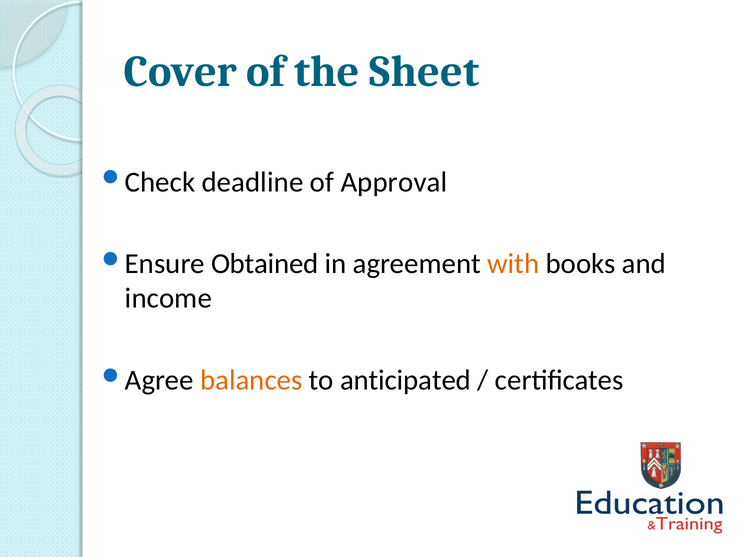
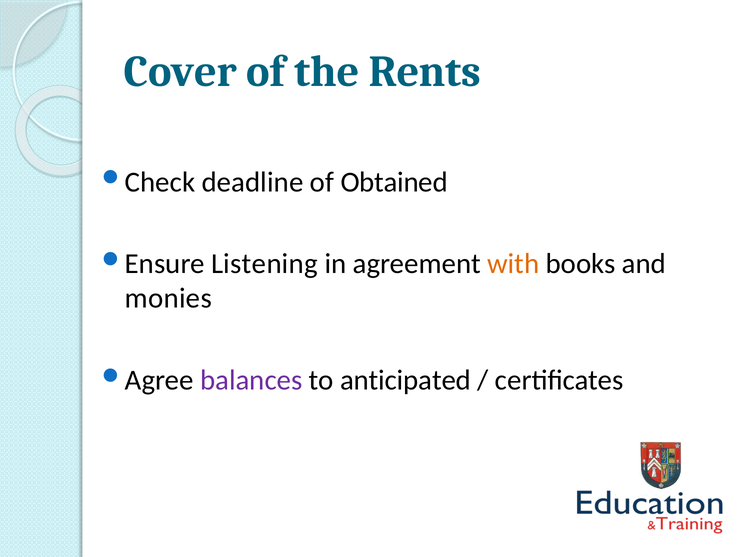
Sheet: Sheet -> Rents (425, 72)
Approval: Approval -> Obtained (394, 182)
Obtained: Obtained -> Listening (264, 264)
income: income -> monies (168, 299)
balances colour: orange -> purple (251, 380)
